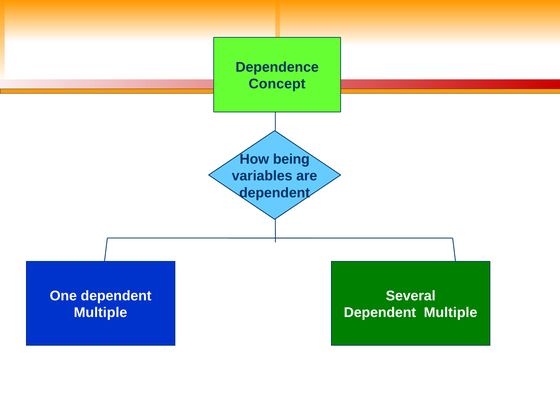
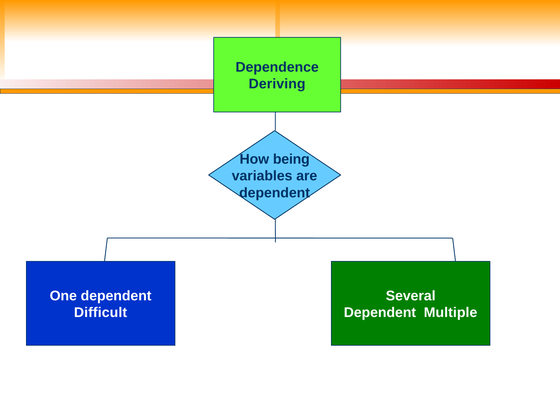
Concept: Concept -> Deriving (277, 84)
Multiple: Multiple -> Difficult (101, 313)
